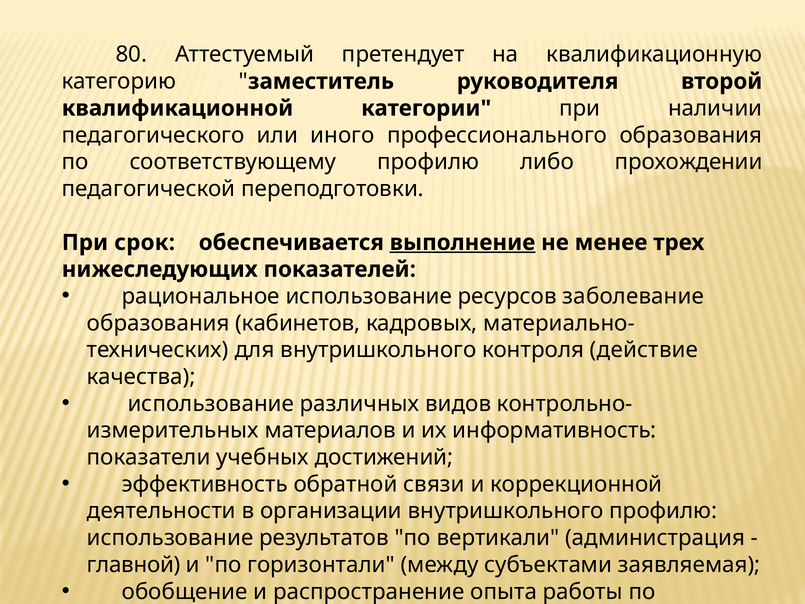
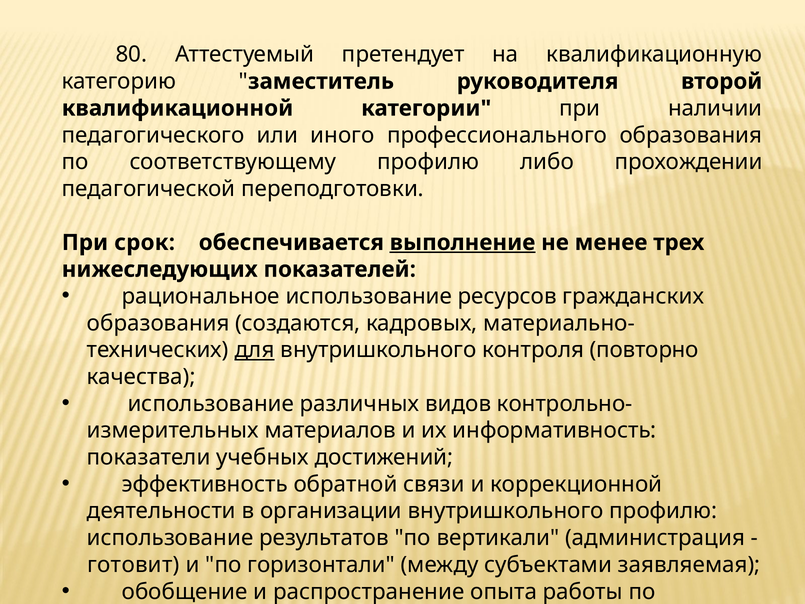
заболевание: заболевание -> гражданских (633, 296)
кабинетов: кабинетов -> создаются (298, 323)
для underline: none -> present (254, 350)
действие: действие -> повторно (644, 350)
главной: главной -> готовит (133, 565)
